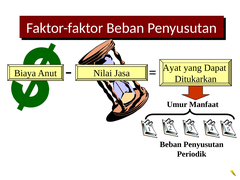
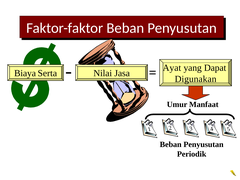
Anut: Anut -> Serta (47, 73)
Ditukarkan: Ditukarkan -> Digunakan (196, 79)
